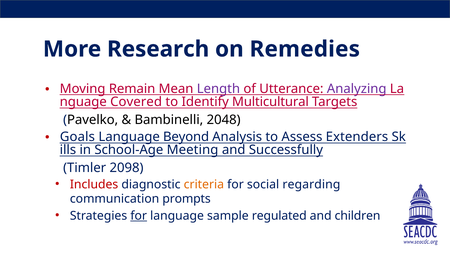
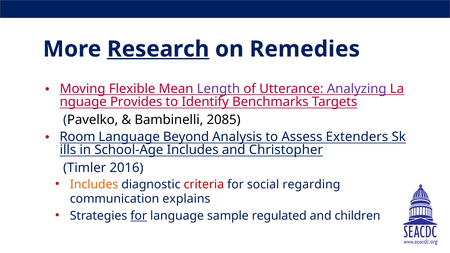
Research underline: none -> present (158, 49)
Remain: Remain -> Flexible (132, 89)
Covered: Covered -> Provides (136, 102)
Multicultural: Multicultural -> Benchmarks (270, 102)
2048: 2048 -> 2085 (224, 120)
Goals: Goals -> Room (78, 137)
School-Age Meeting: Meeting -> Includes (193, 150)
Successfully: Successfully -> Christopher (286, 150)
2098: 2098 -> 2016 (127, 168)
Includes colour: red -> orange (94, 184)
criteria colour: orange -> red (204, 184)
prompts: prompts -> explains (186, 199)
